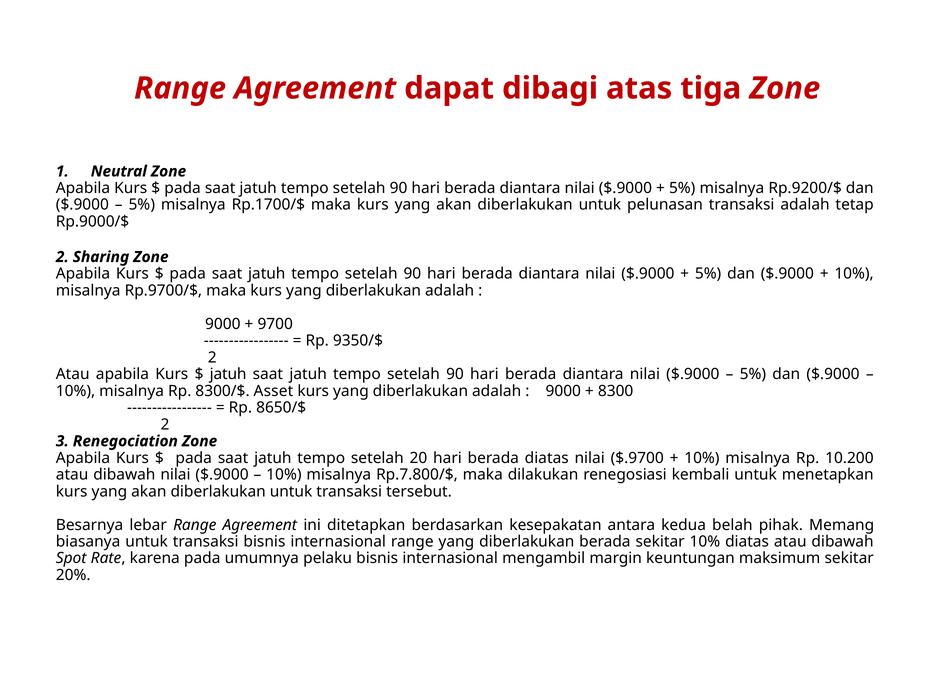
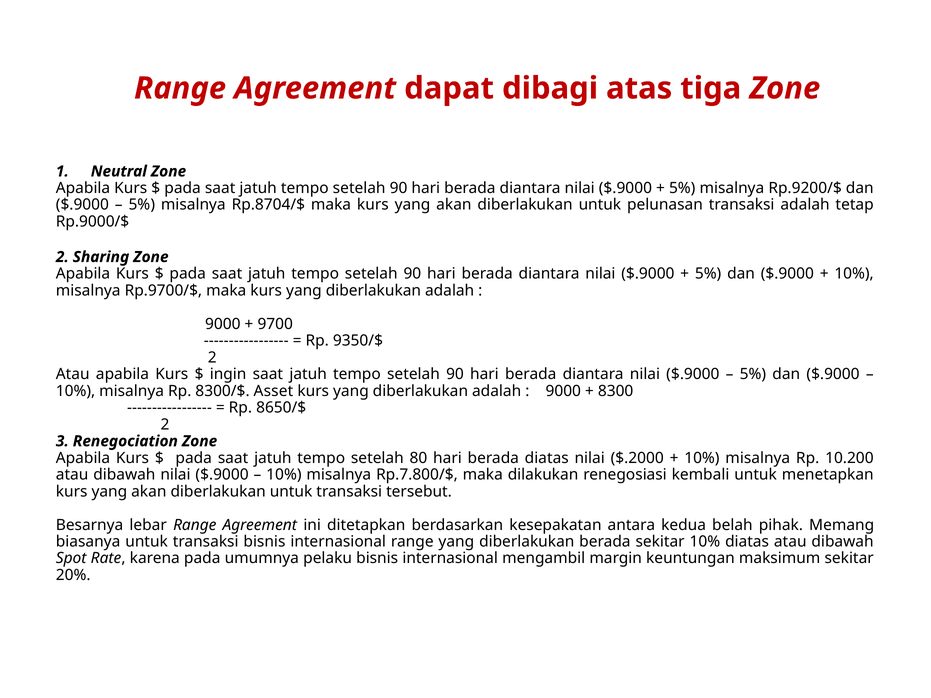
Rp.1700/$: Rp.1700/$ -> Rp.8704/$ (268, 205)
jatuh: jatuh -> ingin (228, 374)
20: 20 -> 80 (418, 458)
$.9700: $.9700 -> $.2000 (637, 458)
